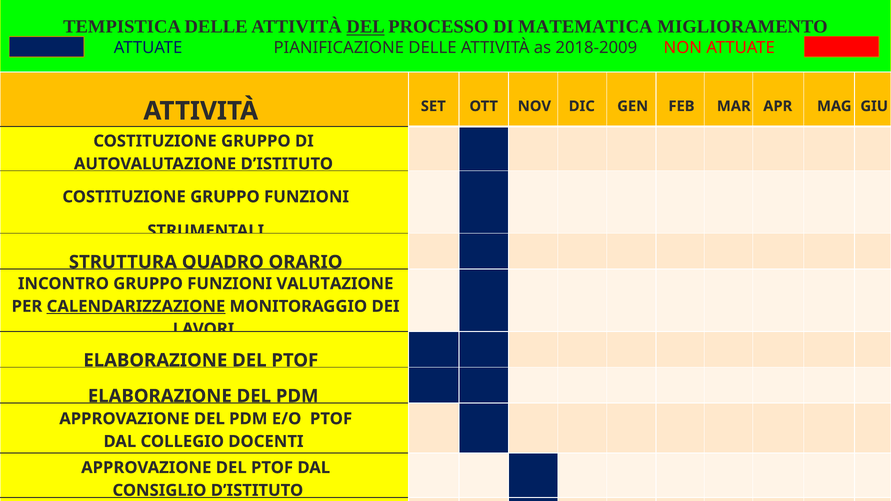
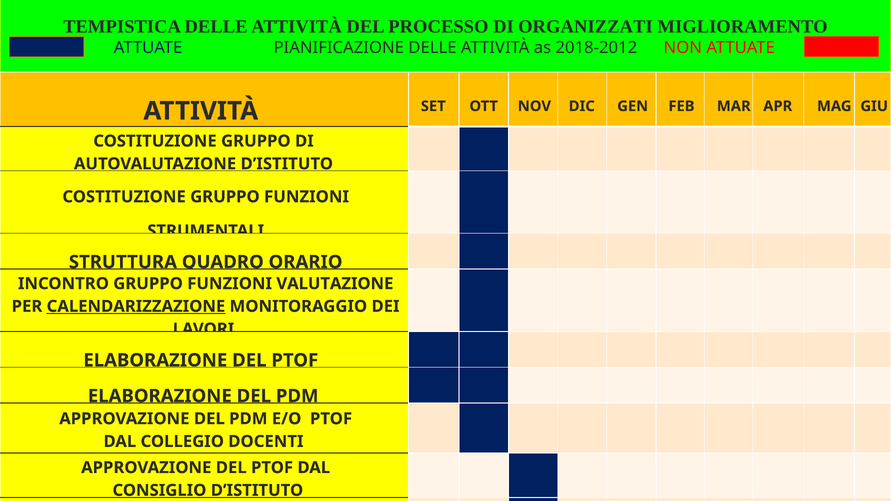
DEL underline: present -> none (366, 27)
MATEMATICA: MATEMATICA -> ORGANIZZATI (585, 27)
2018-2009: 2018-2009 -> 2018-2012 (596, 48)
